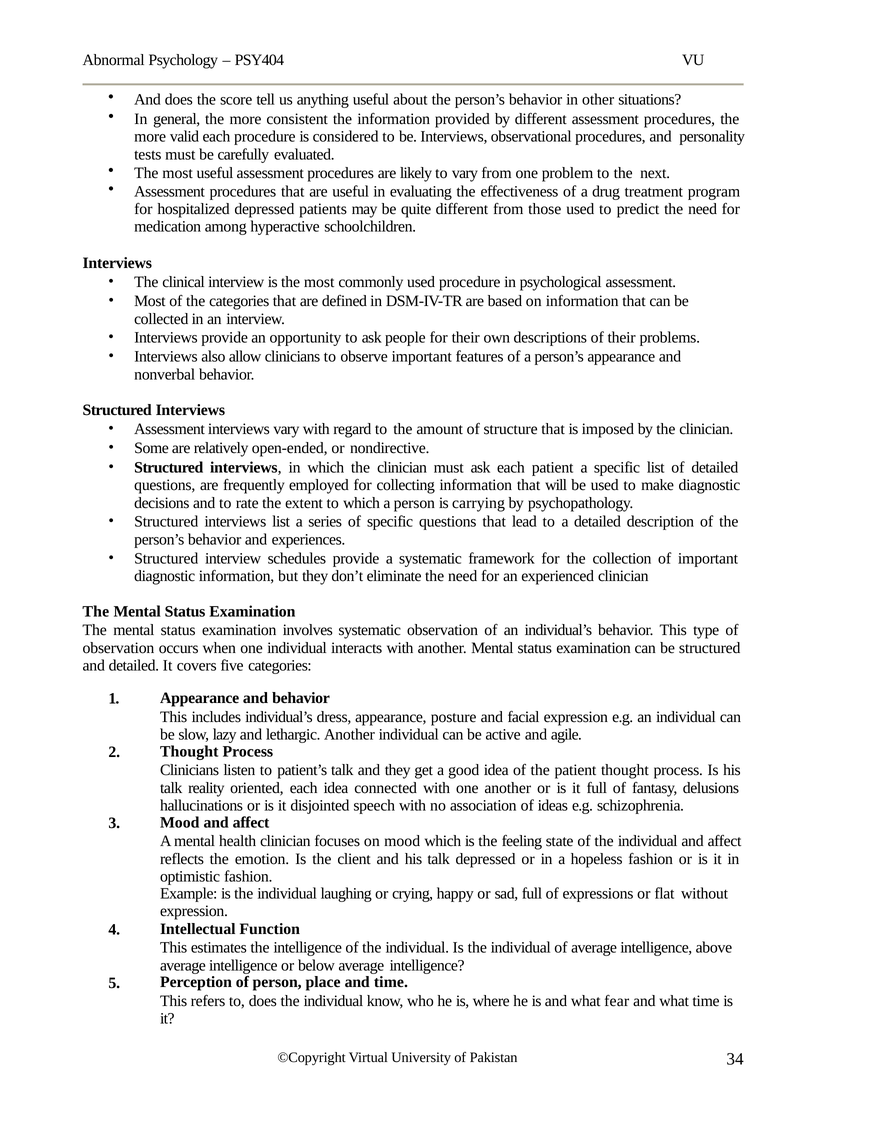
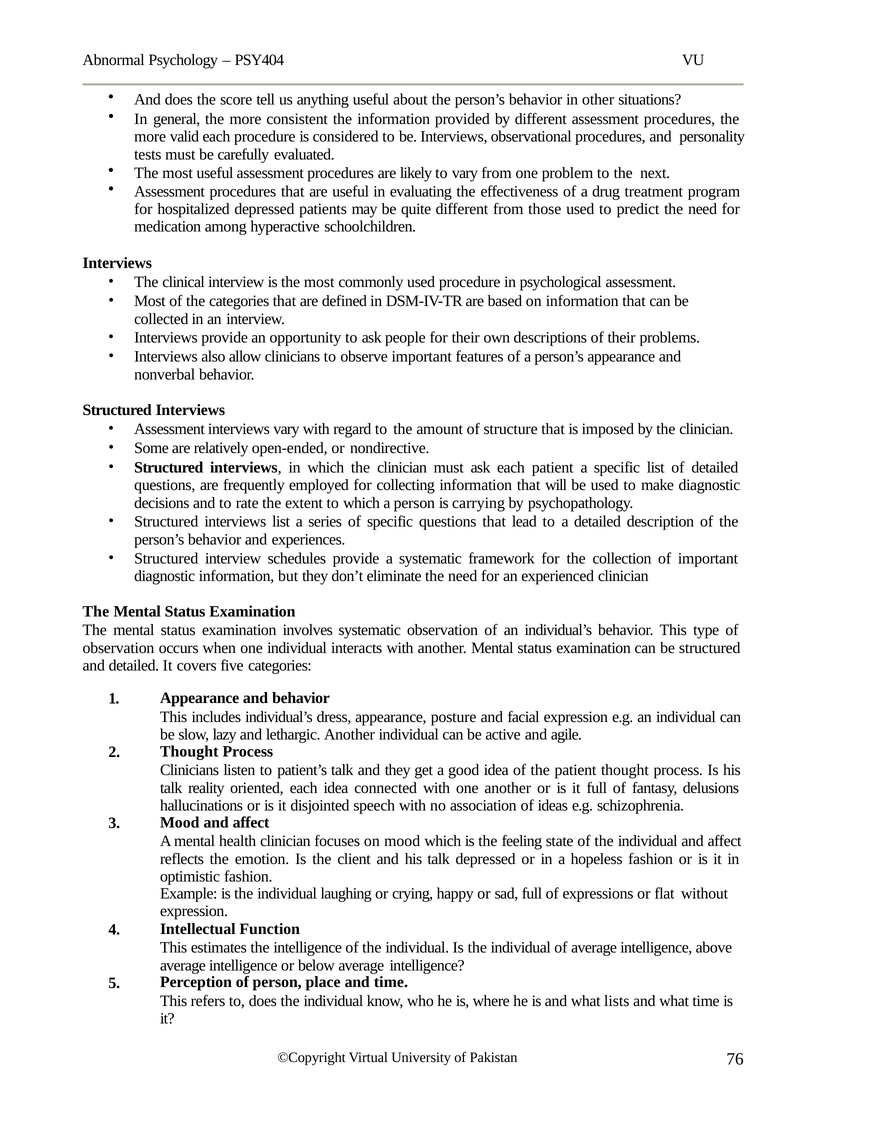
fear: fear -> lists (617, 1000)
34: 34 -> 76 (735, 1058)
